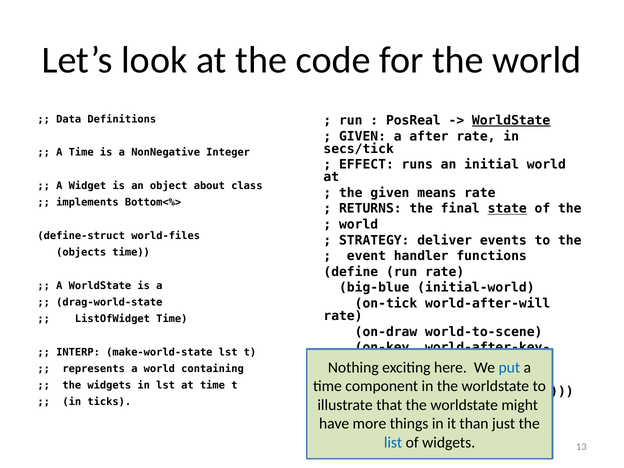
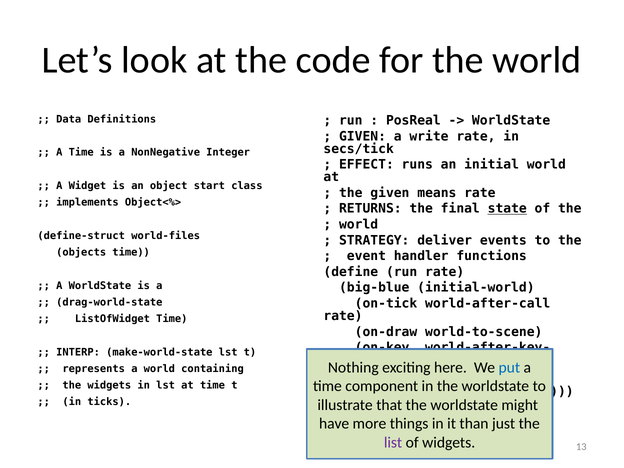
WorldState underline: present -> none (511, 121)
after: after -> write (429, 136)
about: about -> start (209, 186)
Bottom<%>: Bottom<%> -> Object<%> (153, 202)
world-after-will: world-after-will -> world-after-call (488, 303)
list colour: blue -> purple (393, 442)
